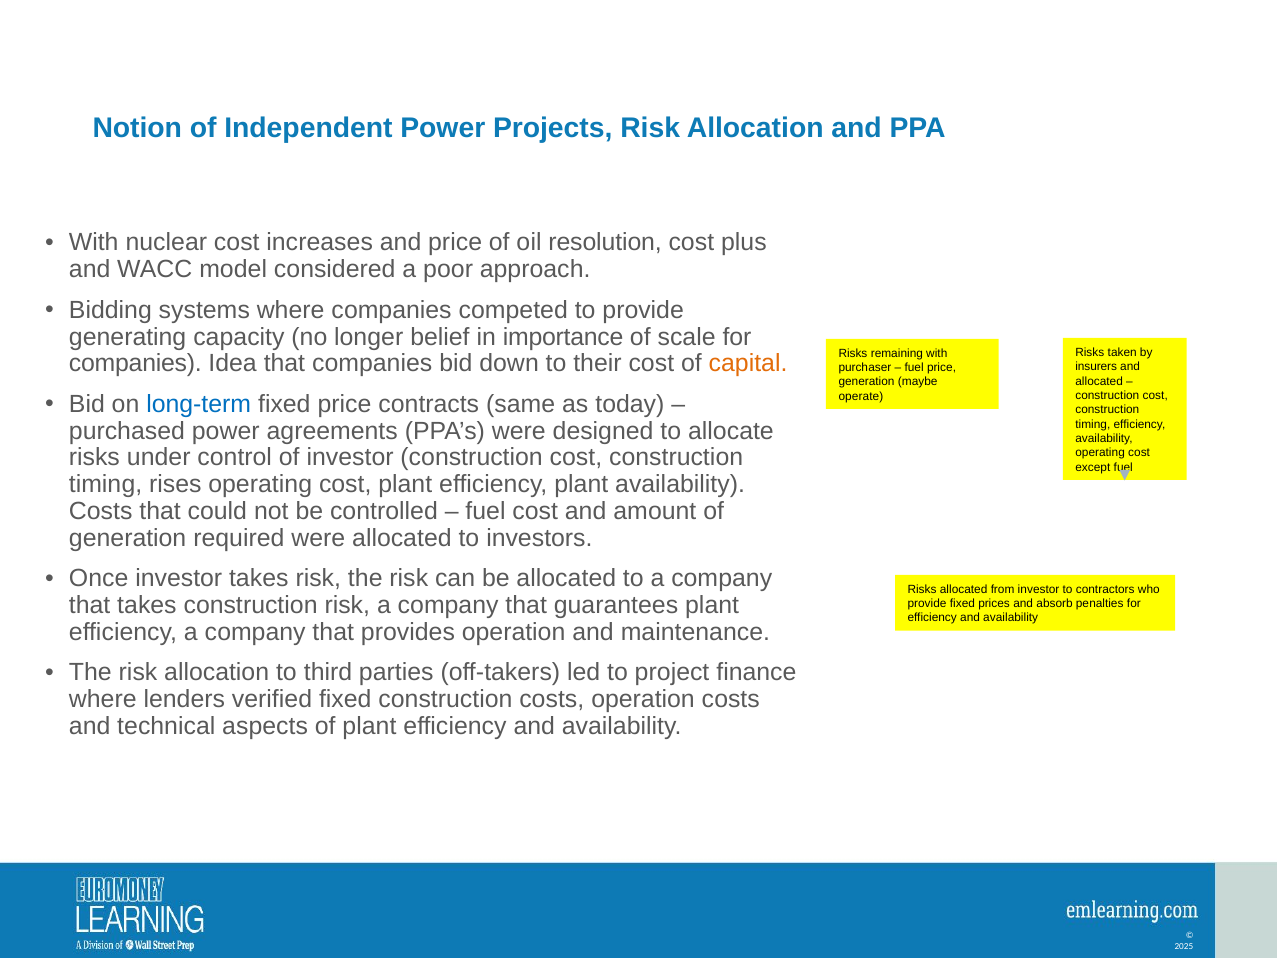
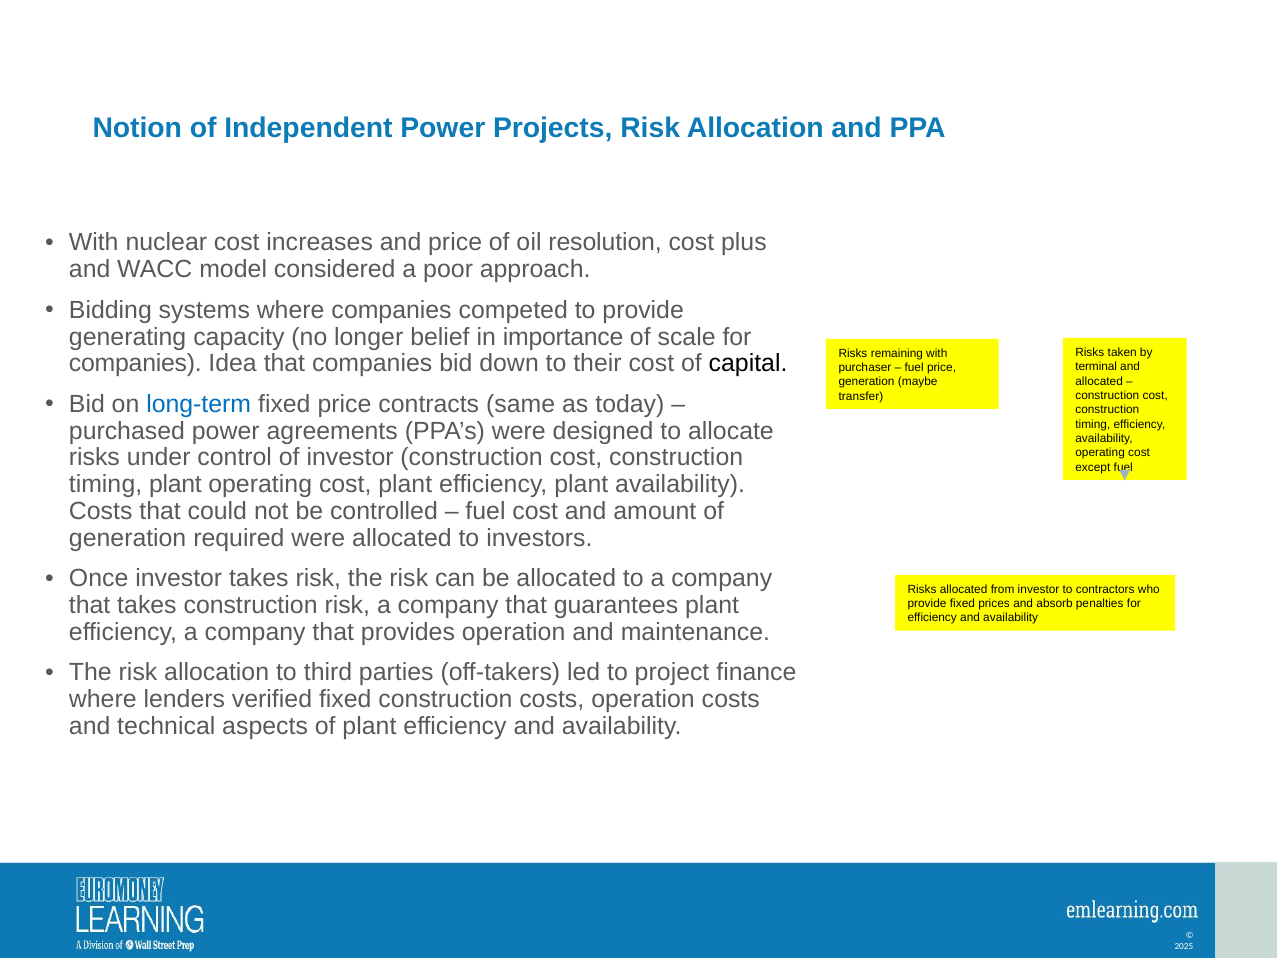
capital colour: orange -> black (748, 364)
insurers: insurers -> terminal (1096, 367)
operate: operate -> transfer (861, 396)
timing rises: rises -> plant (175, 485)
